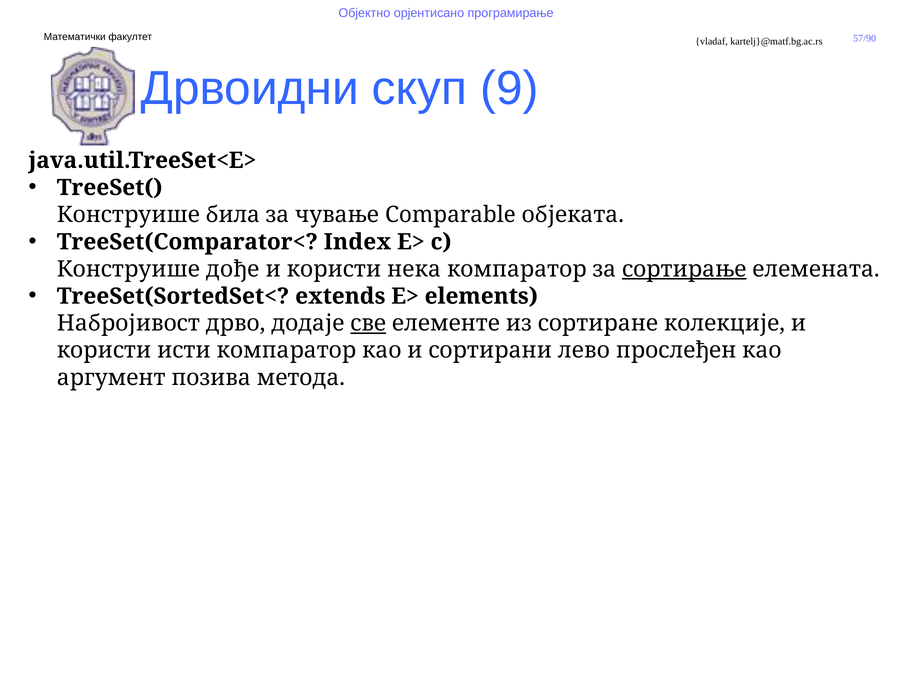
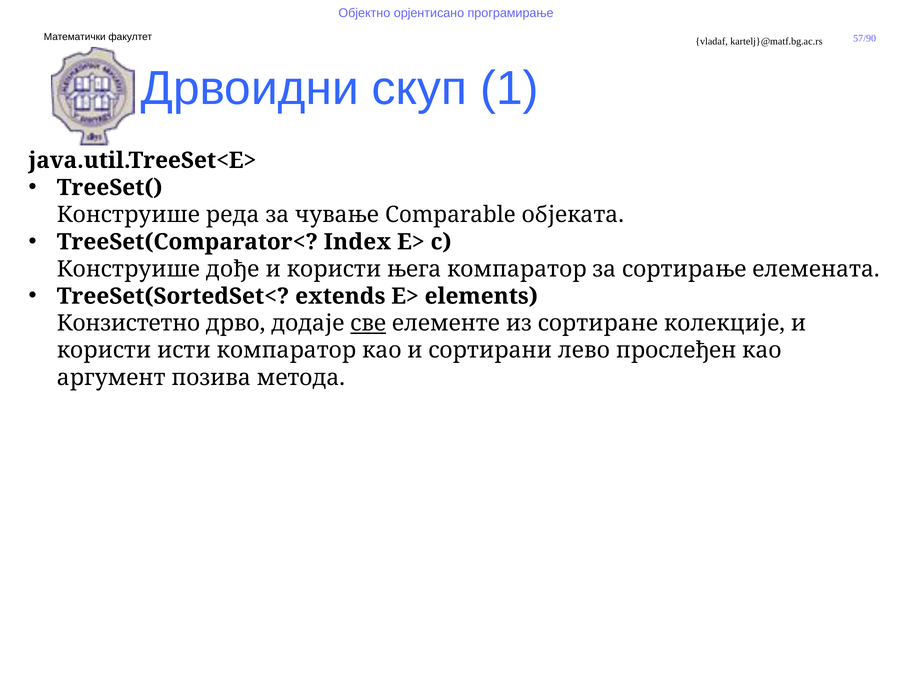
9: 9 -> 1 (509, 89)
била: била -> реда (233, 215)
нека: нека -> њега (414, 269)
сортирање underline: present -> none (684, 269)
Набројивост: Набројивост -> Конзистетно (128, 323)
